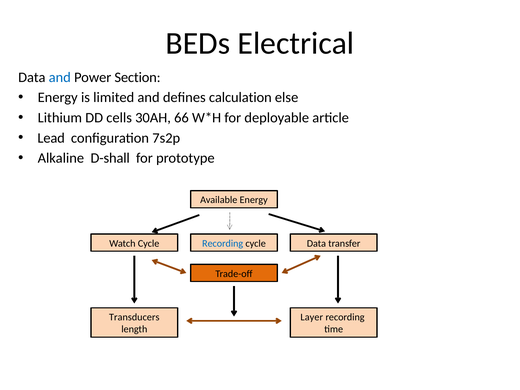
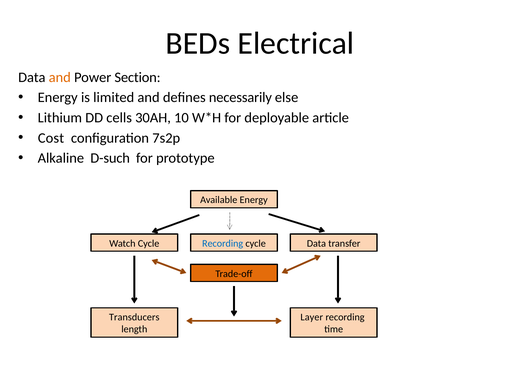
and colour: blue -> orange (60, 77)
calculation: calculation -> necessarily (240, 98)
66: 66 -> 10 (181, 118)
Lead: Lead -> Cost (51, 138)
D-shall: D-shall -> D-such (110, 158)
